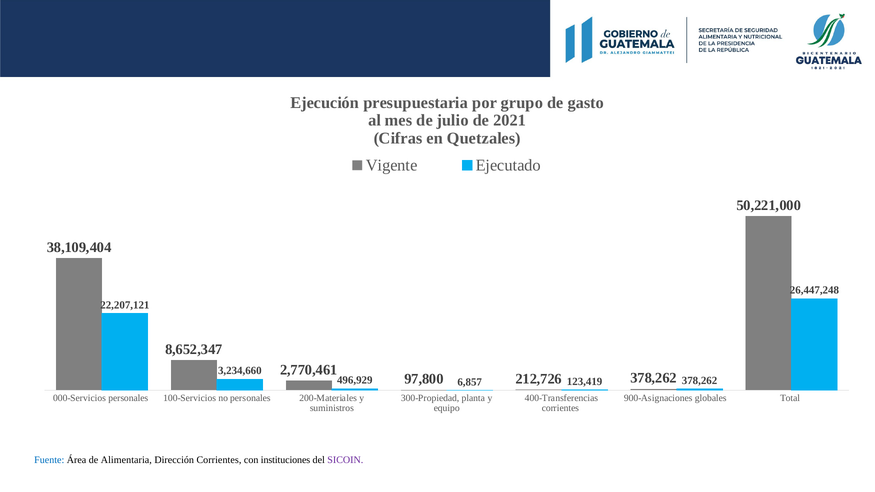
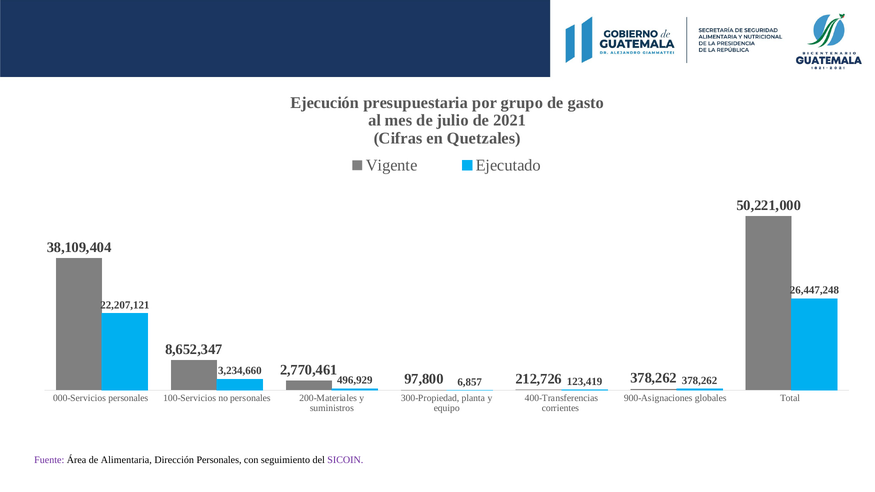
Fuente colour: blue -> purple (49, 460)
Dirección Corrientes: Corrientes -> Personales (219, 460)
instituciones: instituciones -> seguimiento (285, 460)
